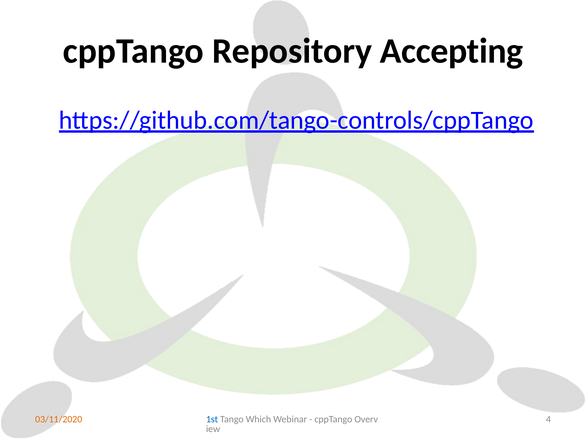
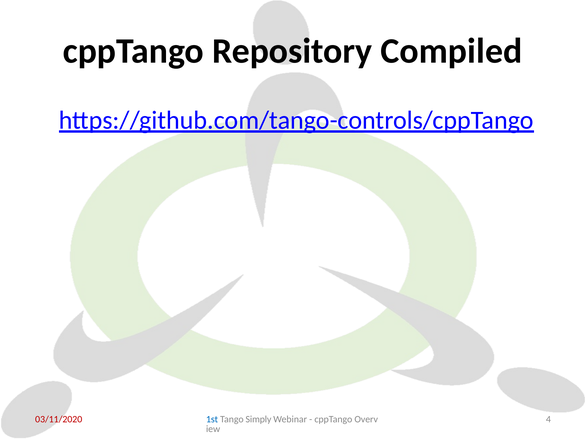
Accepting: Accepting -> Compiled (451, 51)
Which: Which -> Simply (258, 420)
03/11/2020 colour: orange -> red (59, 420)
